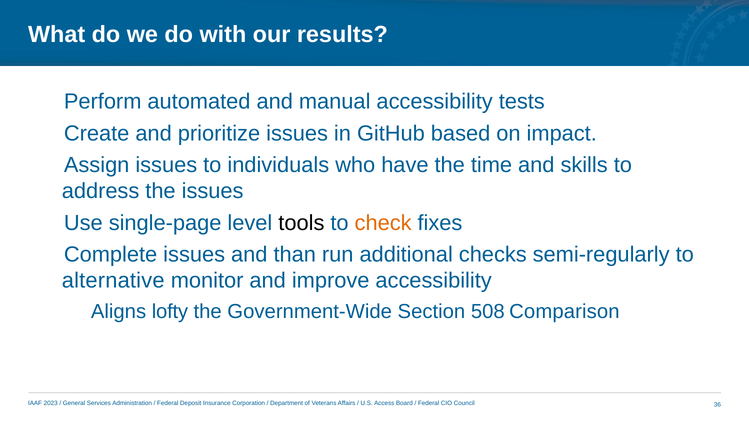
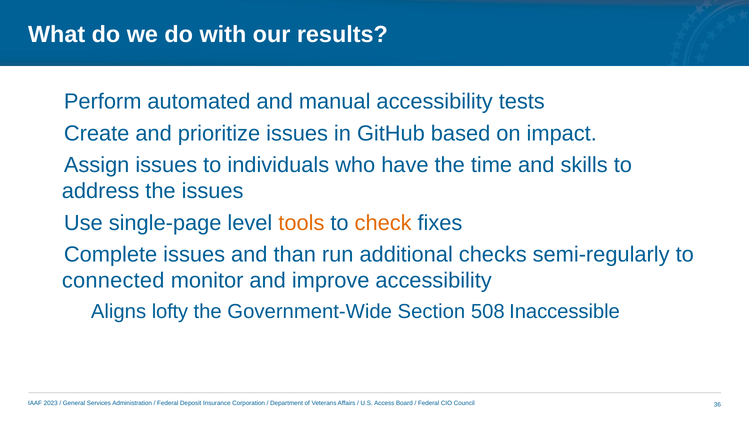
tools colour: black -> orange (301, 223)
alternative: alternative -> connected (113, 281)
Comparison: Comparison -> Inaccessible (565, 312)
